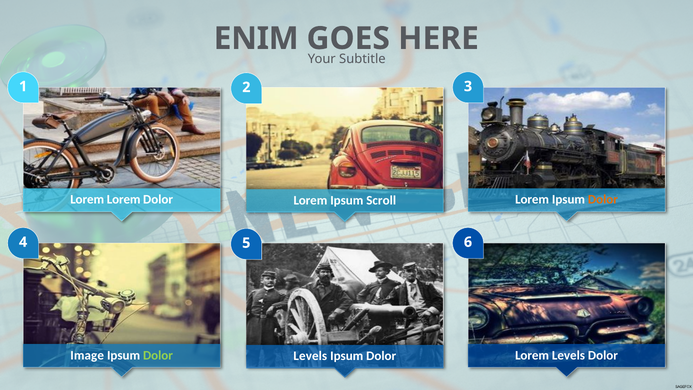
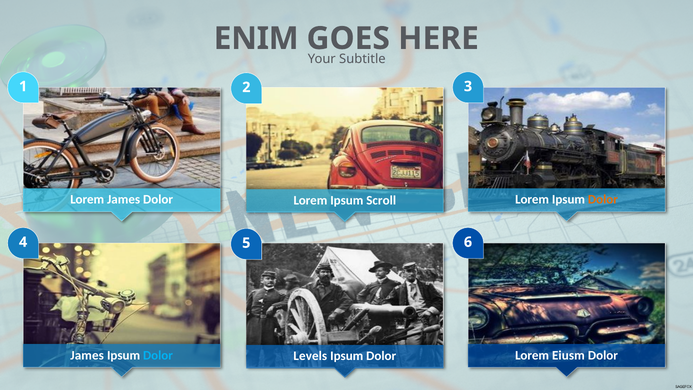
Lorem Lorem: Lorem -> James (124, 199)
Image: Image -> James (87, 355)
Dolor colour: light green -> light blue (158, 355)
Lorem Levels: Levels -> Eiusm (568, 355)
